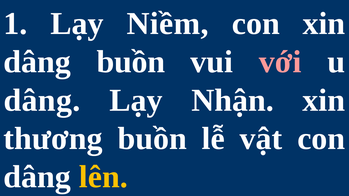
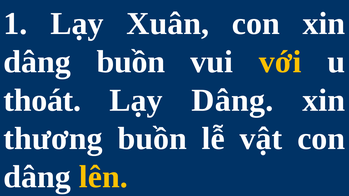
Niềm: Niềm -> Xuân (168, 24)
với colour: pink -> yellow (280, 62)
dâng: dâng -> thoát (42, 100)
Lạy Nhận: Nhận -> Dâng (232, 100)
